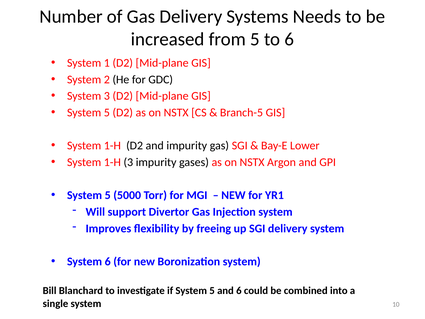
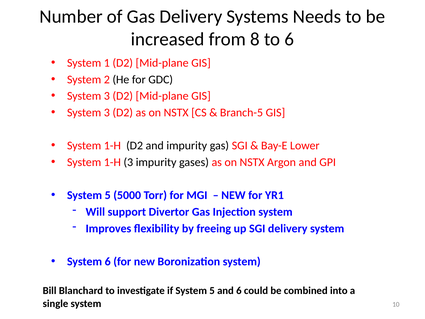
from 5: 5 -> 8 (255, 39)
5: 5 -> 3 (107, 113)
